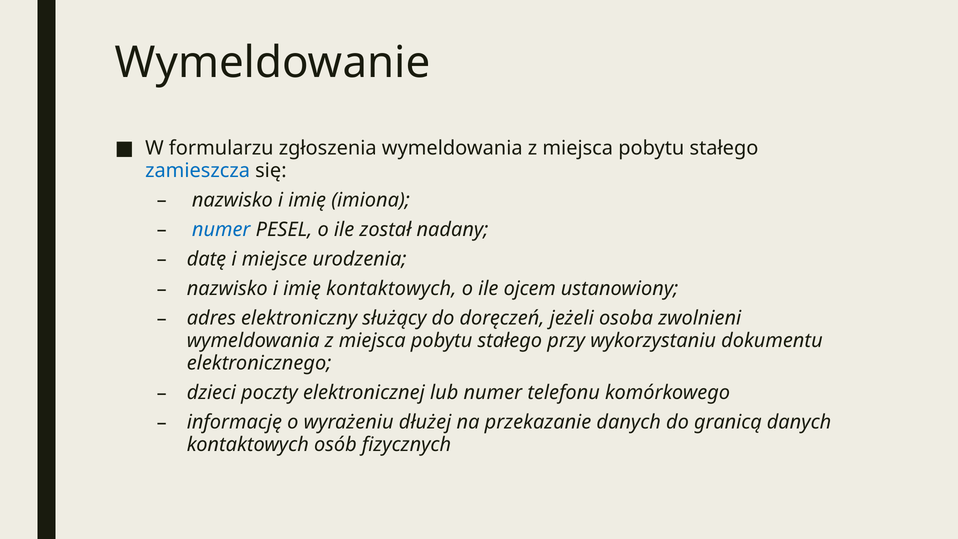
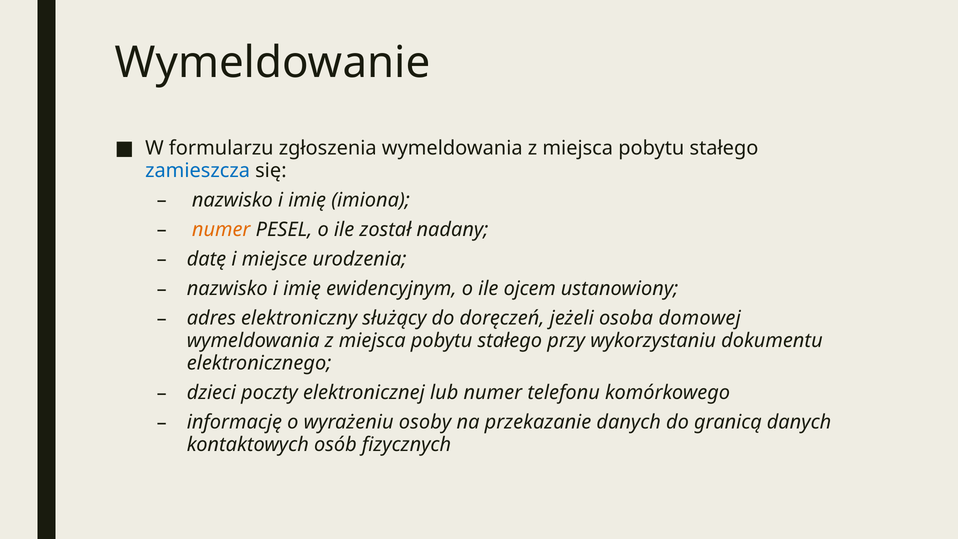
numer colour: blue -> orange (221, 230)
imię kontaktowych: kontaktowych -> ewidencyjnym (391, 289)
zwolnieni: zwolnieni -> domowej (700, 318)
dłużej: dłużej -> osoby (425, 422)
